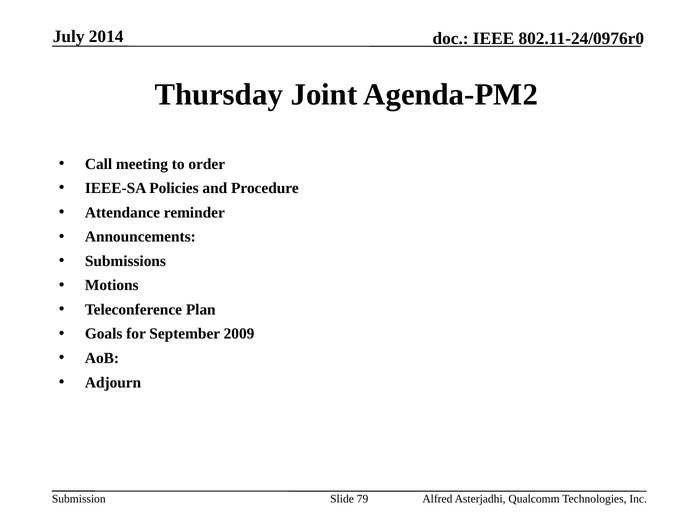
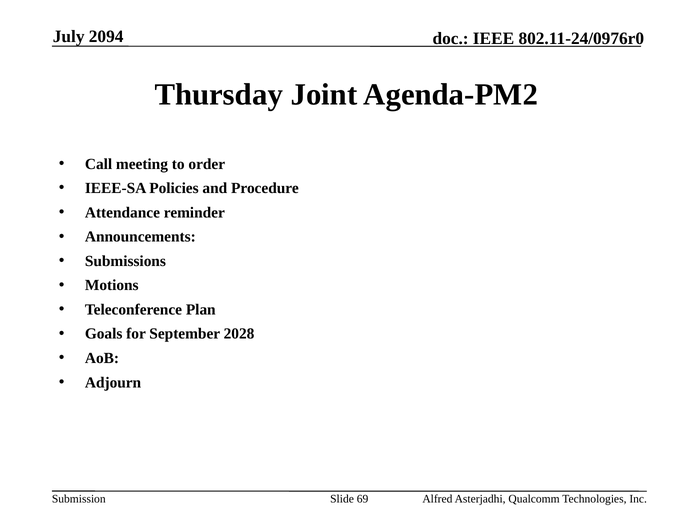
2014: 2014 -> 2094 (106, 37)
2009: 2009 -> 2028 (239, 334)
79: 79 -> 69 (363, 498)
